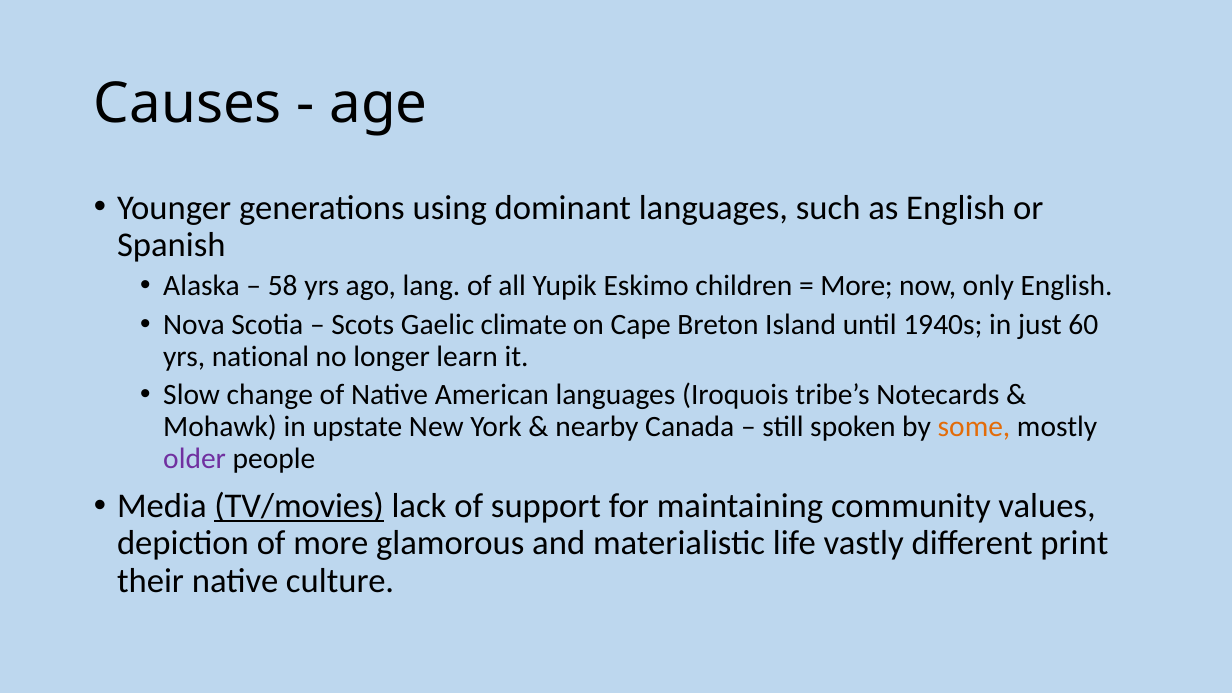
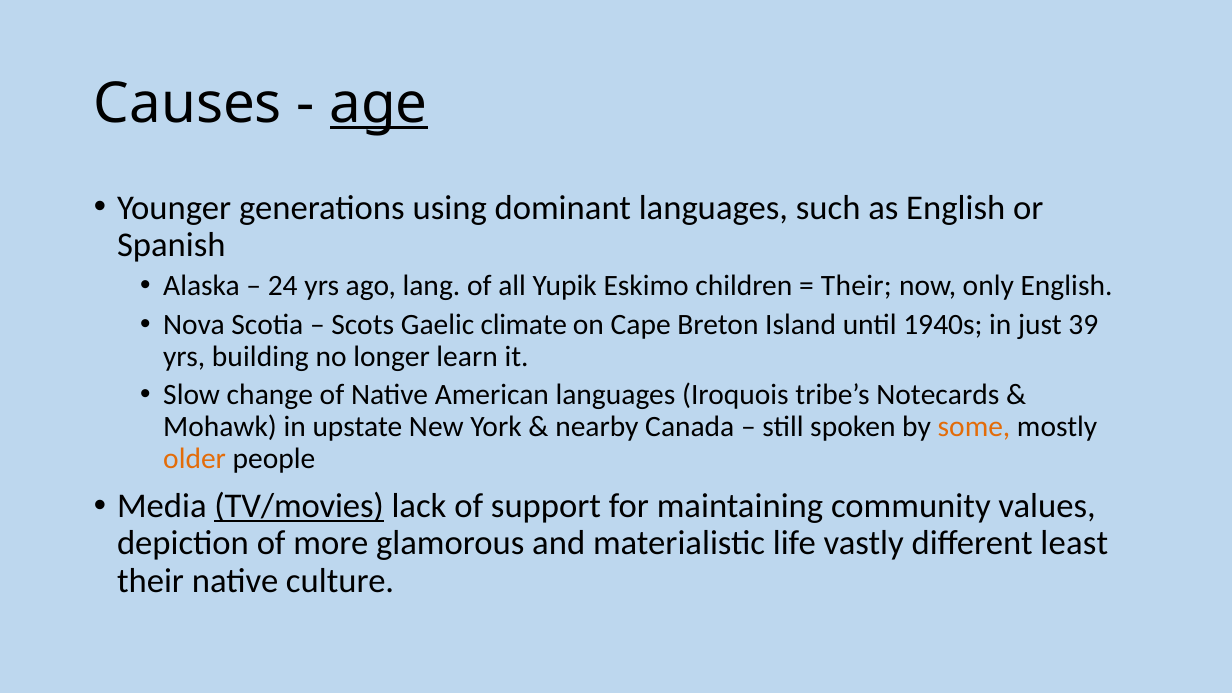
age underline: none -> present (379, 103)
58: 58 -> 24 (283, 286)
More: More -> Their (856, 286)
60: 60 -> 39 (1083, 324)
national: national -> building (260, 356)
older colour: purple -> orange (195, 458)
print: print -> least (1074, 543)
